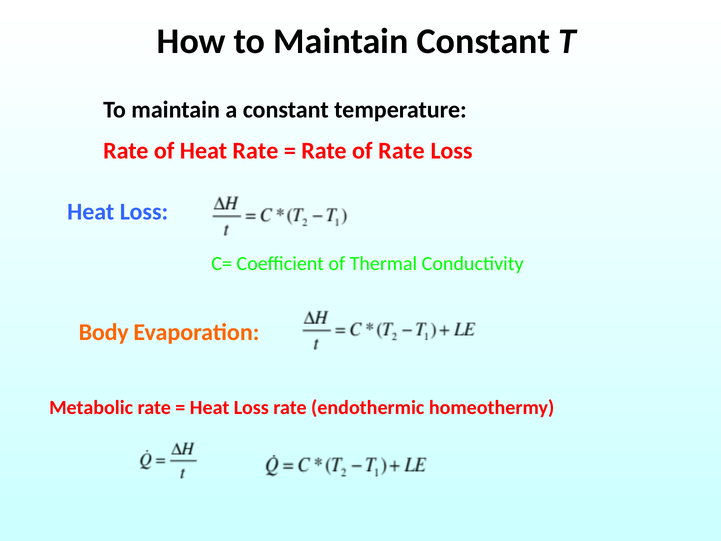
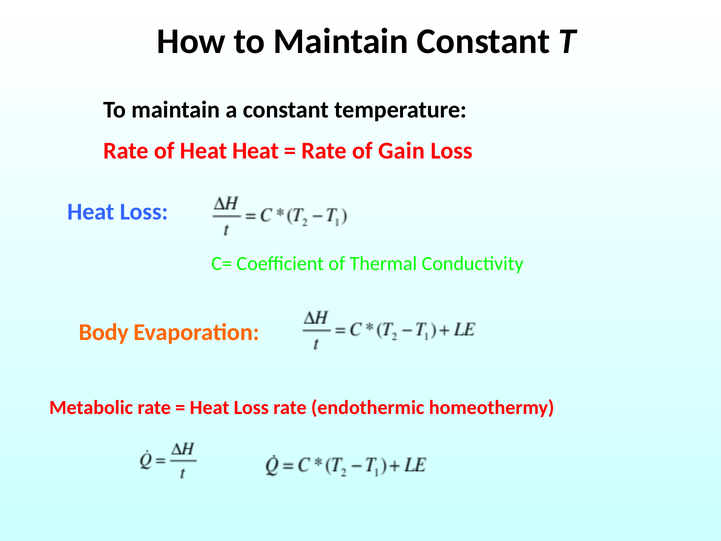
Heat Rate: Rate -> Heat (256, 151)
of Rate: Rate -> Gain (401, 151)
